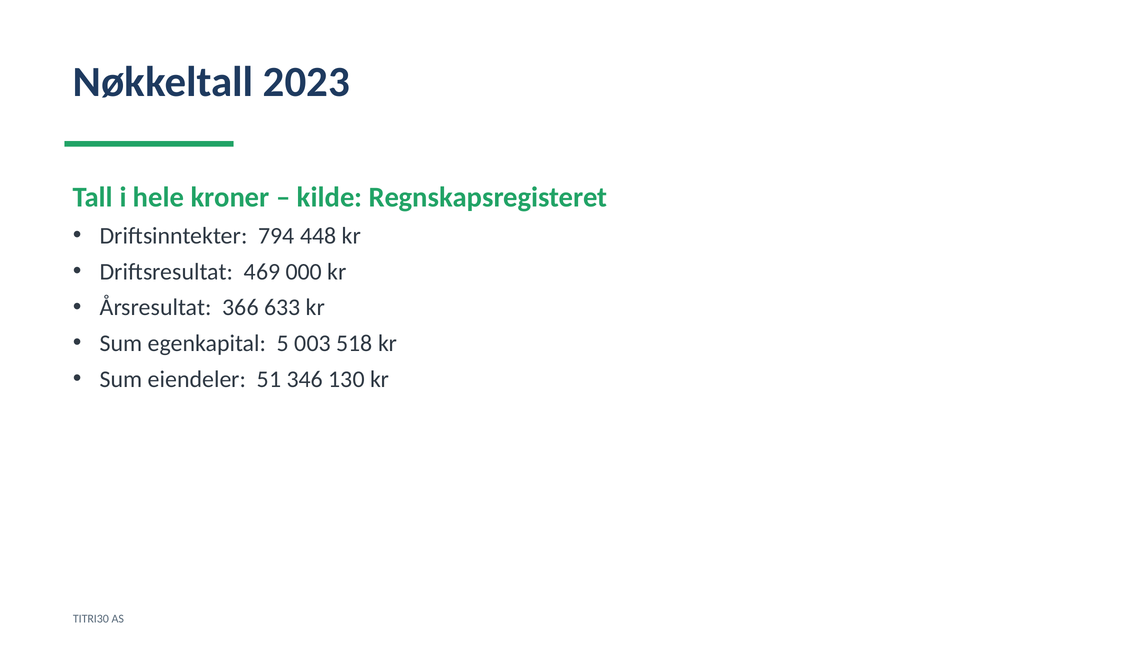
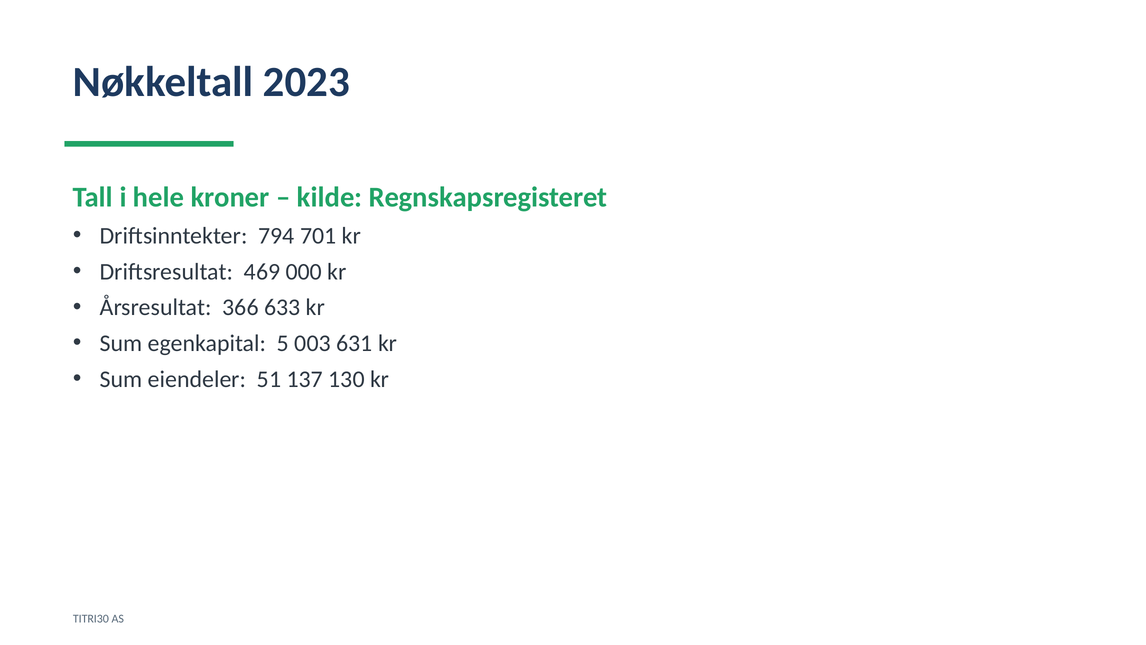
448: 448 -> 701 (318, 236)
518: 518 -> 631 (354, 343)
346: 346 -> 137 (305, 379)
